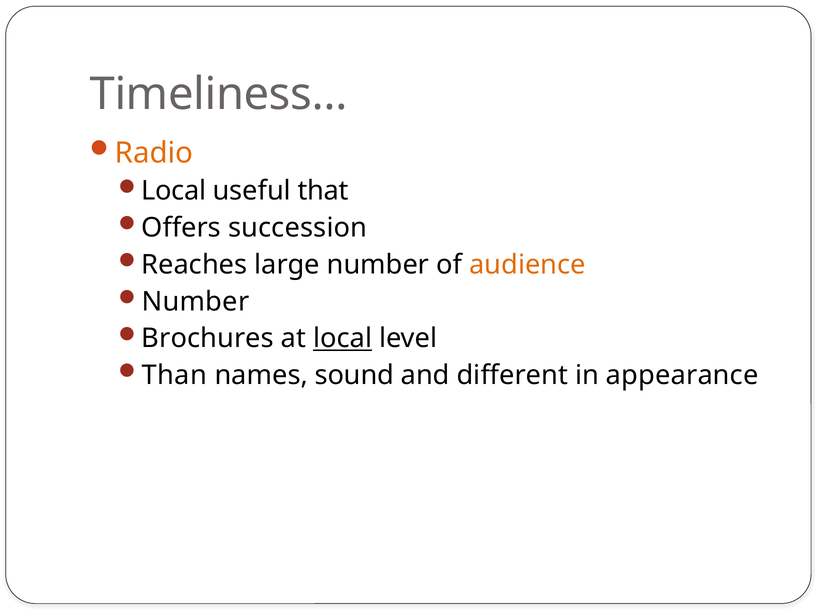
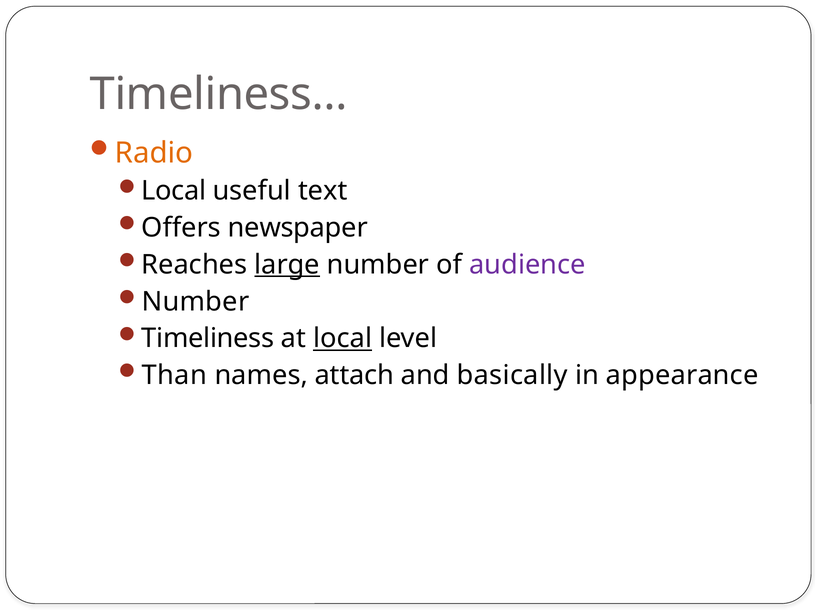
that: that -> text (323, 191)
succession: succession -> newspaper (298, 228)
large underline: none -> present (287, 265)
audience colour: orange -> purple (527, 265)
Brochures: Brochures -> Timeliness (208, 339)
sound: sound -> attach (354, 376)
different: different -> basically (512, 376)
